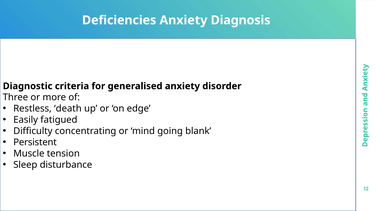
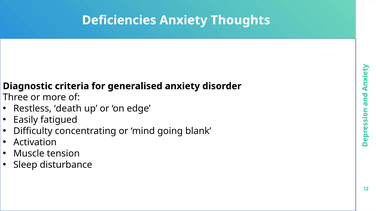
Diagnosis: Diagnosis -> Thoughts (240, 20)
Persistent: Persistent -> Activation (35, 143)
